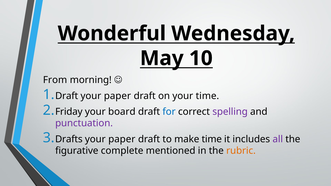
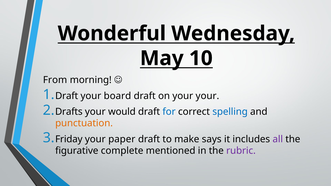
paper: paper -> board (117, 96)
your time: time -> your (207, 96)
Friday: Friday -> Drafts (69, 112)
board: board -> would (122, 112)
spelling colour: purple -> blue (230, 112)
punctuation colour: purple -> orange (84, 123)
Drafts: Drafts -> Friday (69, 139)
make time: time -> says (212, 139)
rubric colour: orange -> purple (241, 151)
